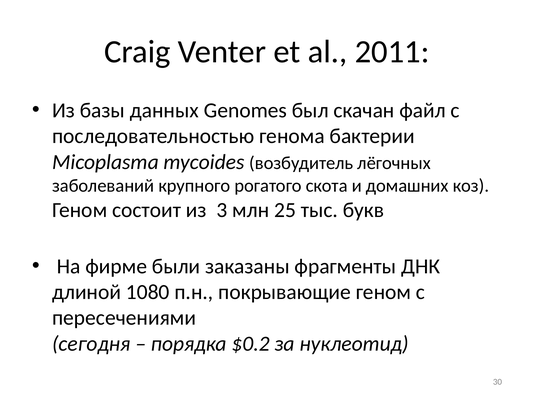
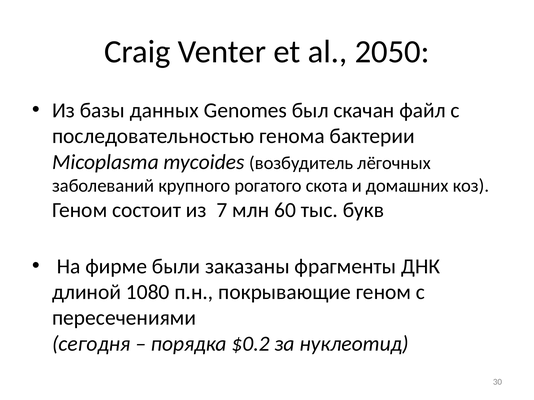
2011: 2011 -> 2050 (392, 52)
3: 3 -> 7 (222, 210)
25: 25 -> 60 (285, 210)
